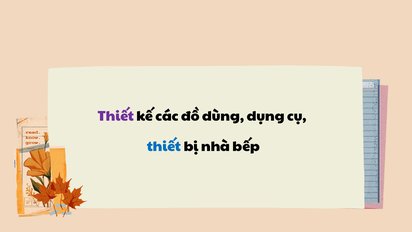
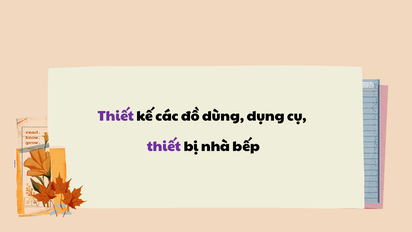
thiết colour: blue -> purple (164, 146)
